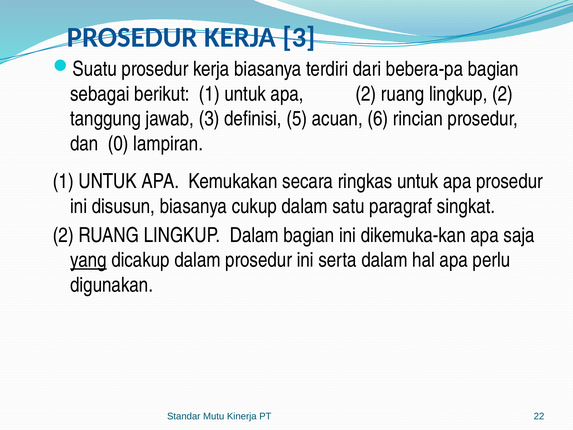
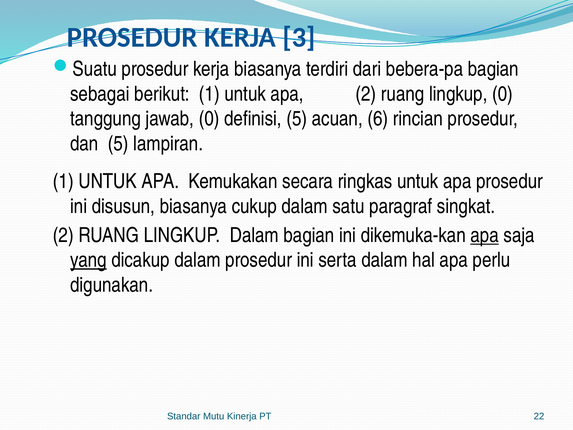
lingkup 2: 2 -> 0 (503, 94)
jawab 3: 3 -> 0 (209, 119)
dan 0: 0 -> 5 (118, 144)
apa underline: none -> present (485, 235)
